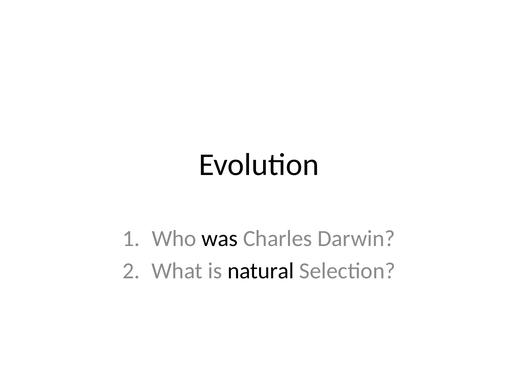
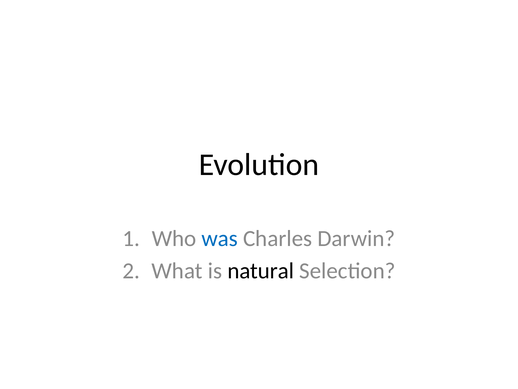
was colour: black -> blue (220, 238)
